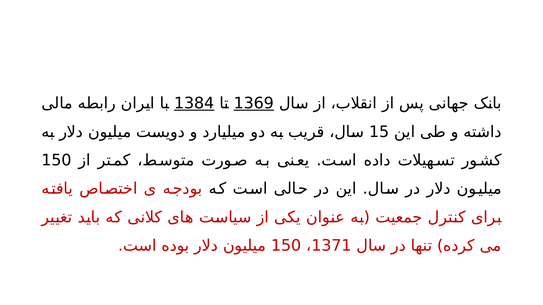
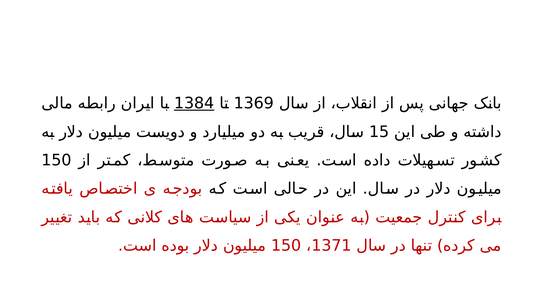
1369 underline: present -> none (254, 103)
